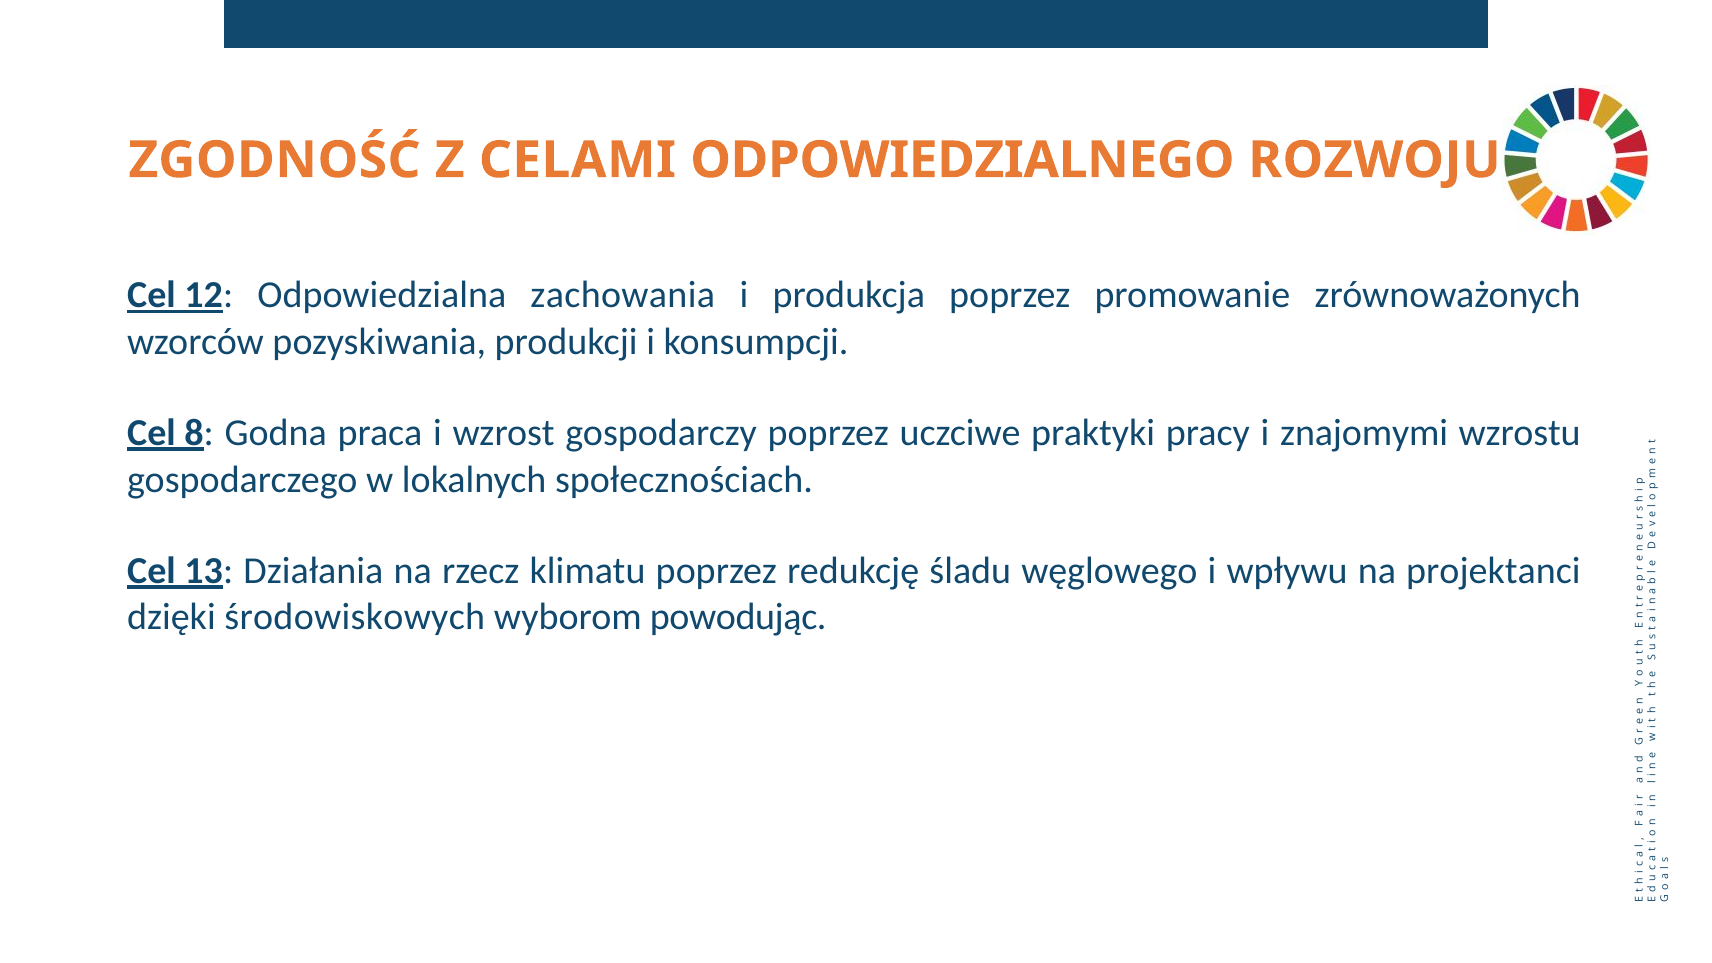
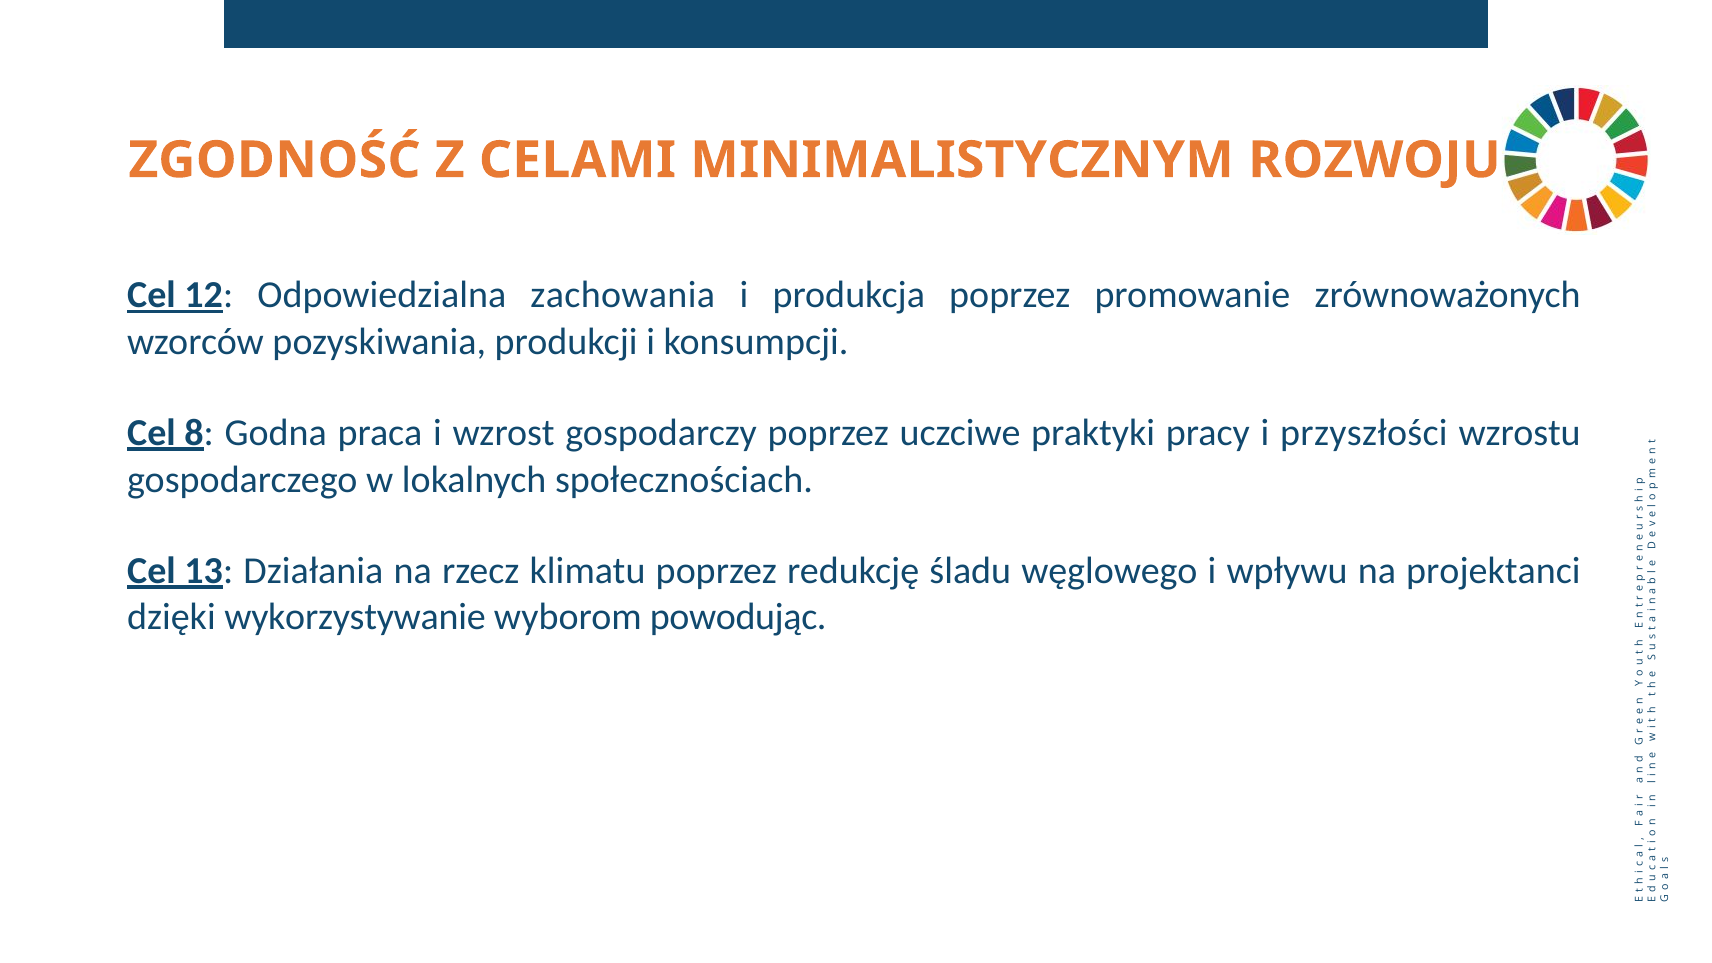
ODPOWIEDZIALNEGO: ODPOWIEDZIALNEGO -> MINIMALISTYCZNYM (962, 160)
znajomymi: znajomymi -> przyszłości (1364, 433)
środowiskowych: środowiskowych -> wykorzystywanie (355, 617)
